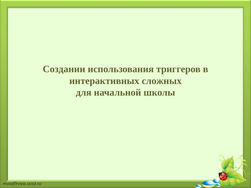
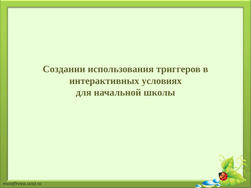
сложных: сложных -> условиях (162, 81)
